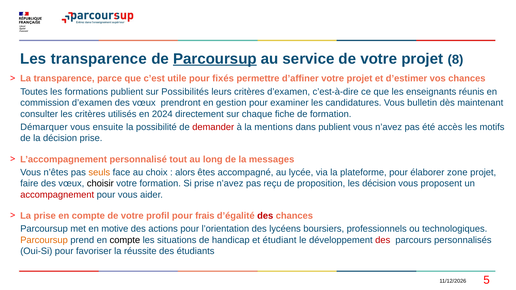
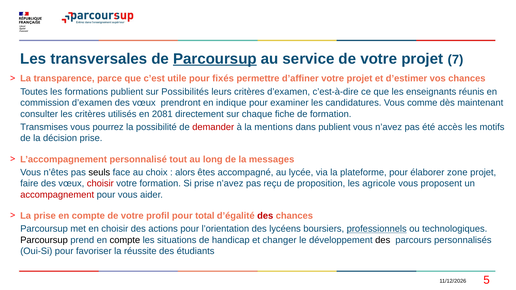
Les transparence: transparence -> transversales (99, 59)
8: 8 -> 7 (456, 60)
gestion: gestion -> indique (231, 103)
bulletin: bulletin -> comme (422, 103)
2024: 2024 -> 2081 (162, 114)
Démarquer: Démarquer -> Transmises (44, 127)
ensuite: ensuite -> pourrez (108, 127)
seuls colour: orange -> black (99, 172)
choisir colour: black -> red (100, 184)
les décision: décision -> agricole (379, 184)
frais: frais -> total (205, 216)
en motive: motive -> choisir (115, 229)
professionnels underline: none -> present (377, 229)
Parcoursup colour: orange -> black (44, 240)
étudiant: étudiant -> changer (280, 240)
des colour: red -> black (383, 240)
